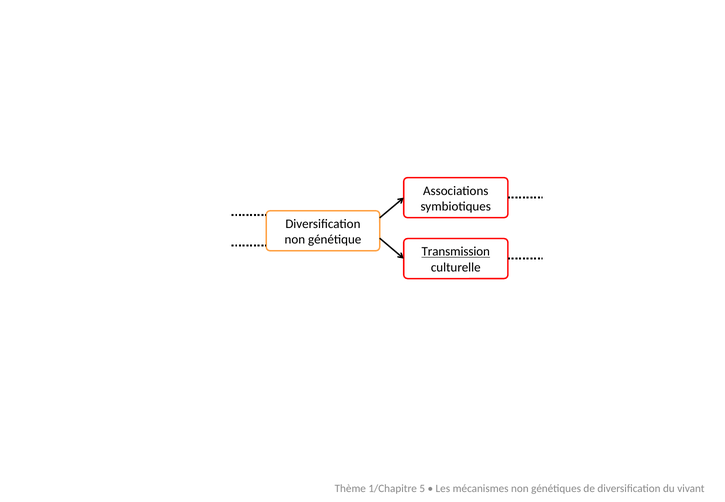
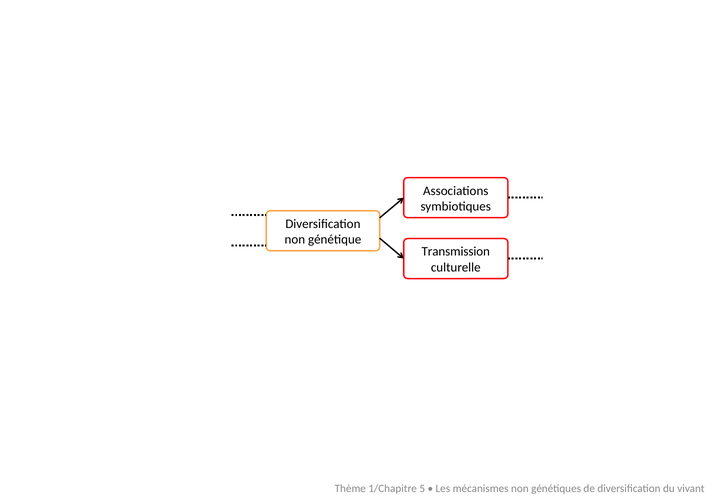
Transmission underline: present -> none (456, 252)
